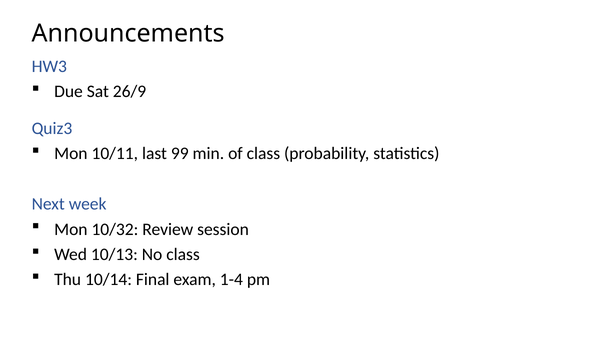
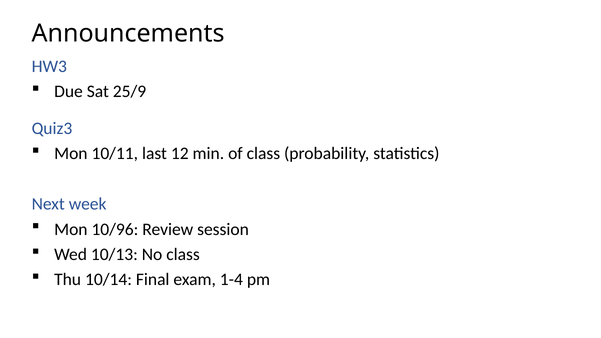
26/9: 26/9 -> 25/9 (130, 92)
99: 99 -> 12 (180, 154)
10/32: 10/32 -> 10/96 (115, 229)
